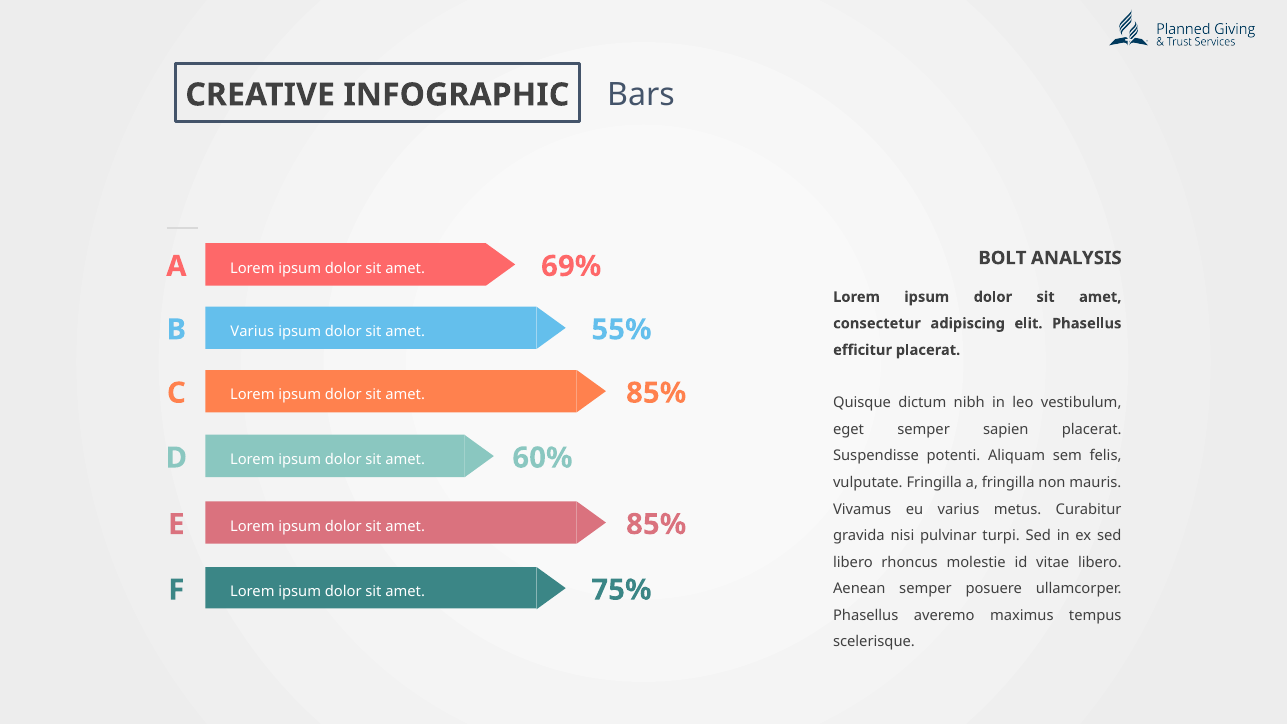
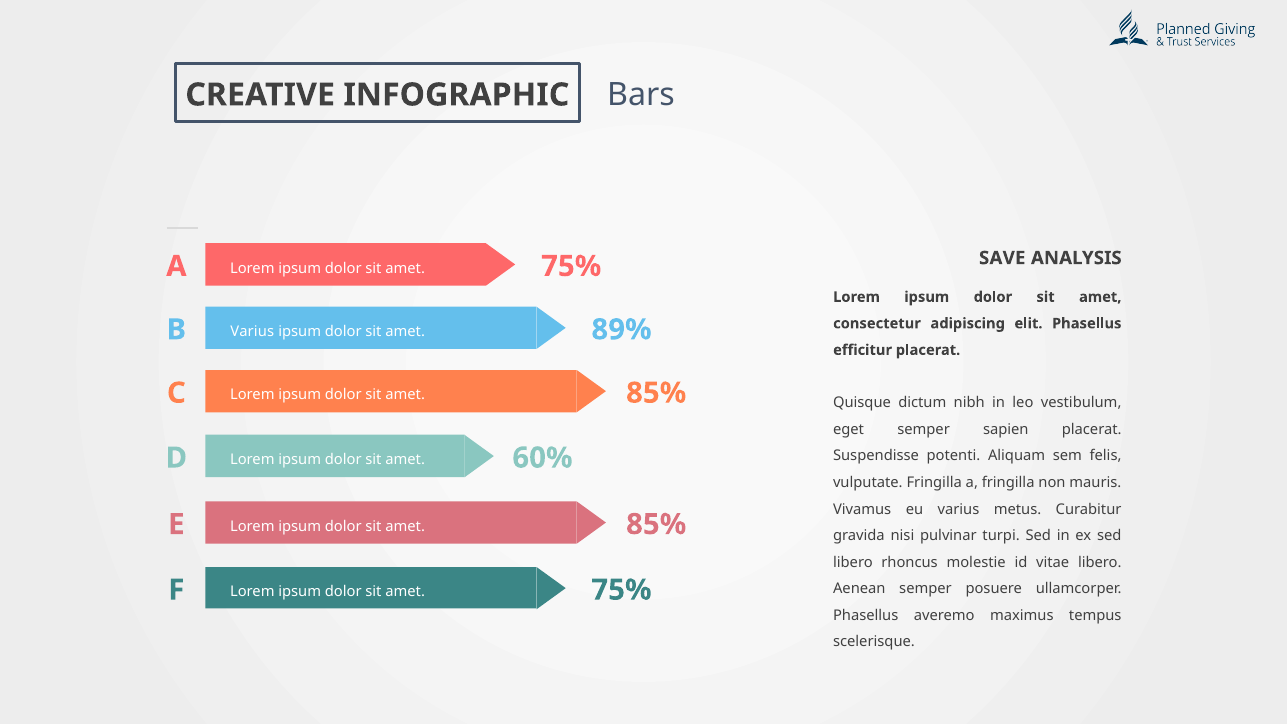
BOLT: BOLT -> SAVE (1002, 258)
69%: 69% -> 75% (571, 266)
55%: 55% -> 89% (621, 330)
